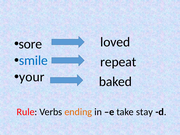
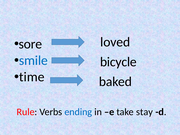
repeat: repeat -> bicycle (118, 62)
your: your -> time (32, 77)
ending colour: orange -> blue (78, 112)
